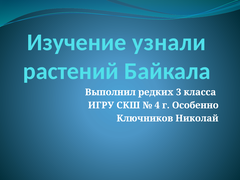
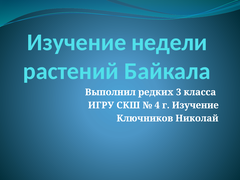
узнали: узнали -> недели (169, 42)
г Особенно: Особенно -> Изучение (195, 105)
